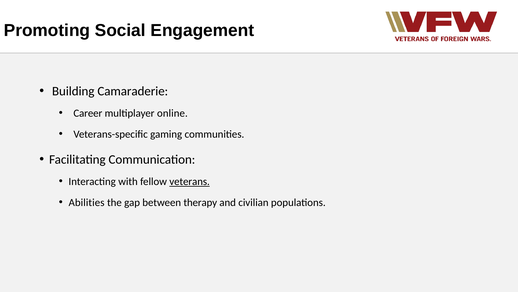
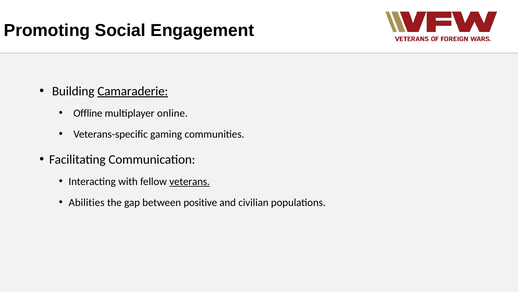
Camaraderie underline: none -> present (133, 91)
Career: Career -> Offline (88, 113)
therapy: therapy -> positive (200, 202)
